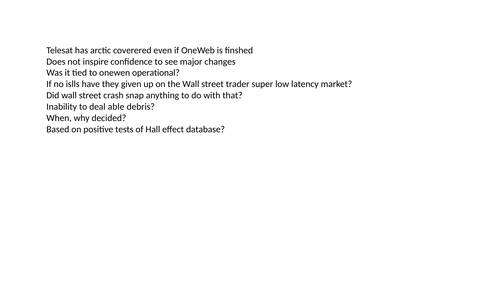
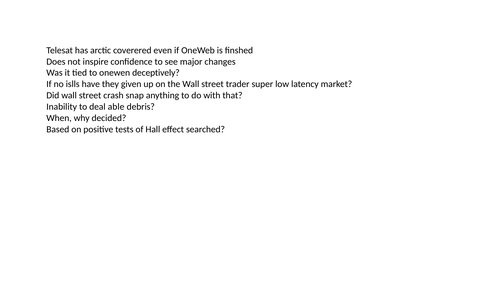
operational: operational -> deceptively (156, 73)
database: database -> searched (205, 129)
